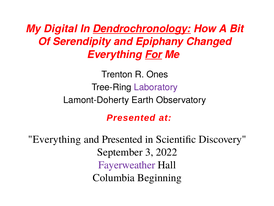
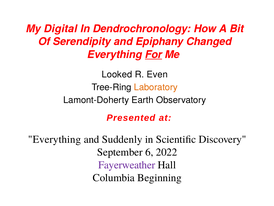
Dendrochronology underline: present -> none (142, 29)
Trenton: Trenton -> Looked (117, 74)
Ones: Ones -> Even (157, 74)
Laboratory colour: purple -> orange (156, 87)
and Presented: Presented -> Suddenly (122, 139)
3: 3 -> 6 (149, 152)
